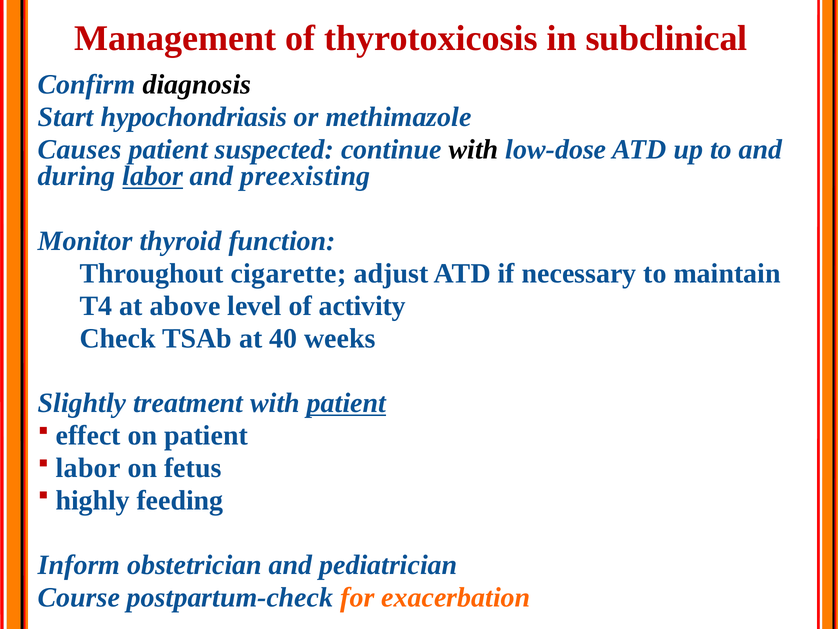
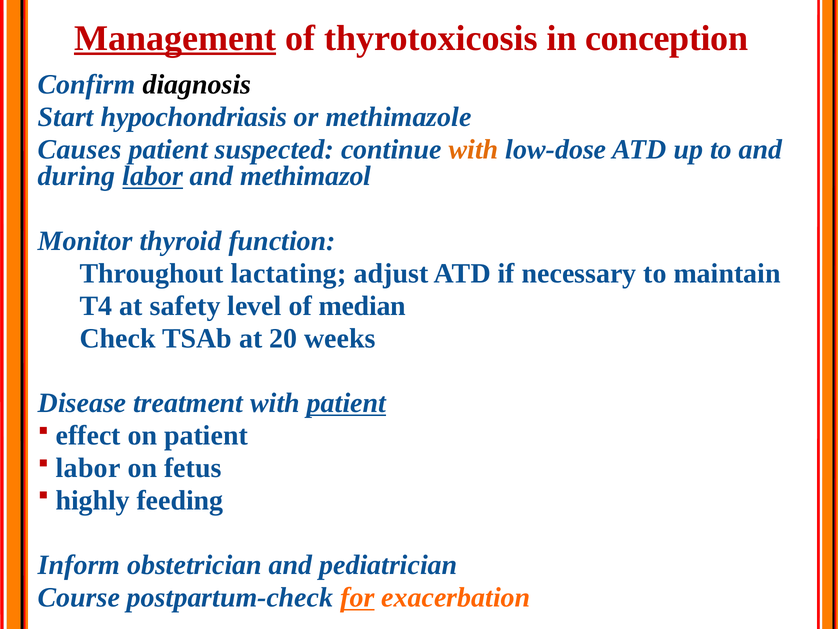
Management underline: none -> present (175, 38)
subclinical: subclinical -> conception (667, 38)
with colour: black -> orange (474, 149)
preexisting: preexisting -> methimazol (306, 176)
cigarette: cigarette -> lactating (289, 273)
above: above -> safety (185, 306)
activity: activity -> median (362, 306)
40: 40 -> 20 (283, 338)
Slightly: Slightly -> Disease (82, 403)
for underline: none -> present (357, 597)
